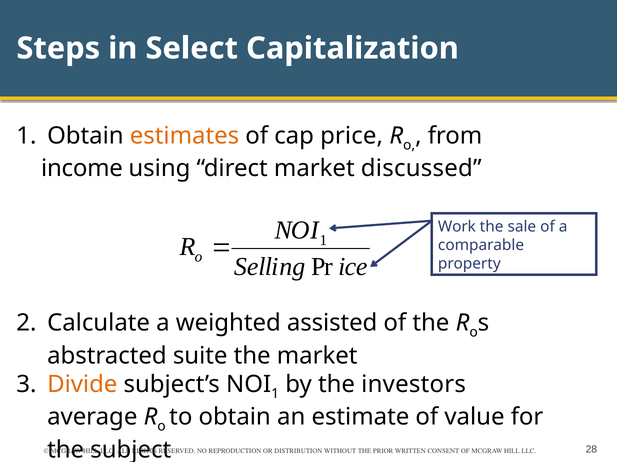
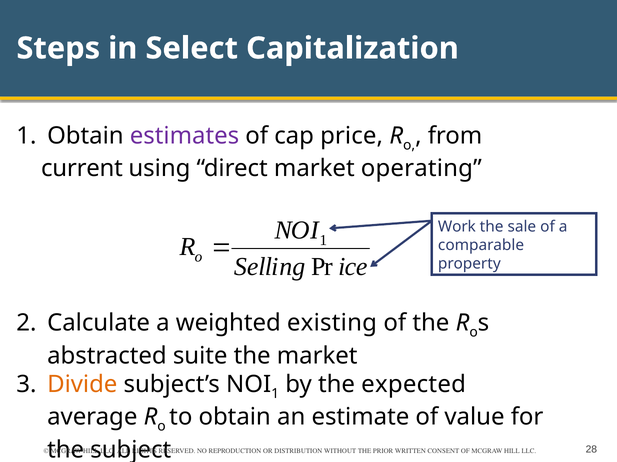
estimates colour: orange -> purple (185, 136)
income: income -> current (82, 169)
discussed: discussed -> operating (421, 169)
assisted: assisted -> existing (332, 323)
investors: investors -> expected (414, 385)
